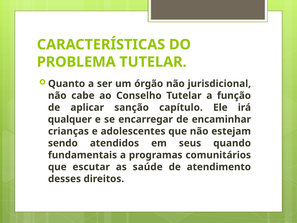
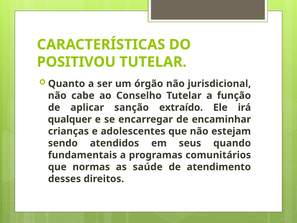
PROBLEMA: PROBLEMA -> POSITIVOU (76, 62)
capítulo: capítulo -> extraído (181, 107)
escutar: escutar -> normas (91, 167)
